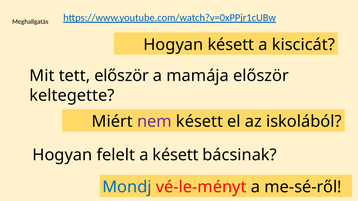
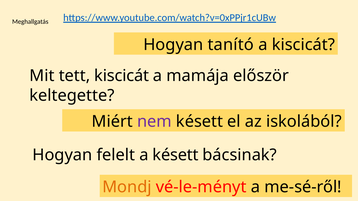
Hogyan késett: késett -> tanító (231, 45)
tett először: először -> kiscicát (122, 76)
Mondj colour: blue -> orange (127, 187)
